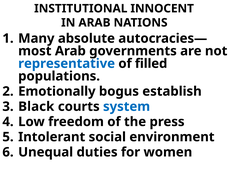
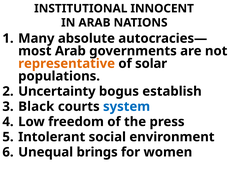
representative colour: blue -> orange (67, 64)
filled: filled -> solar (151, 64)
Emotionally: Emotionally -> Uncertainty (57, 92)
duties: duties -> brings (97, 153)
